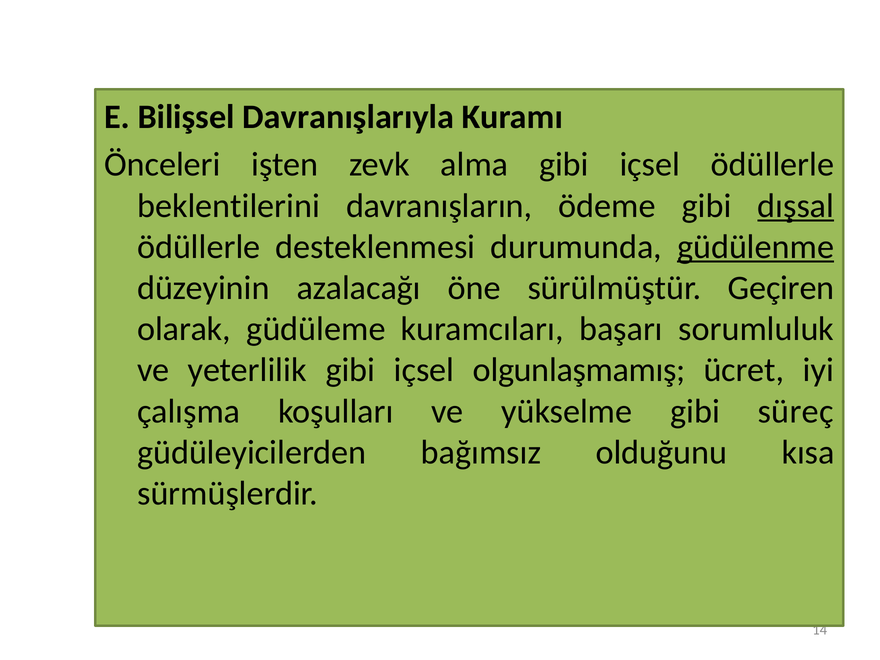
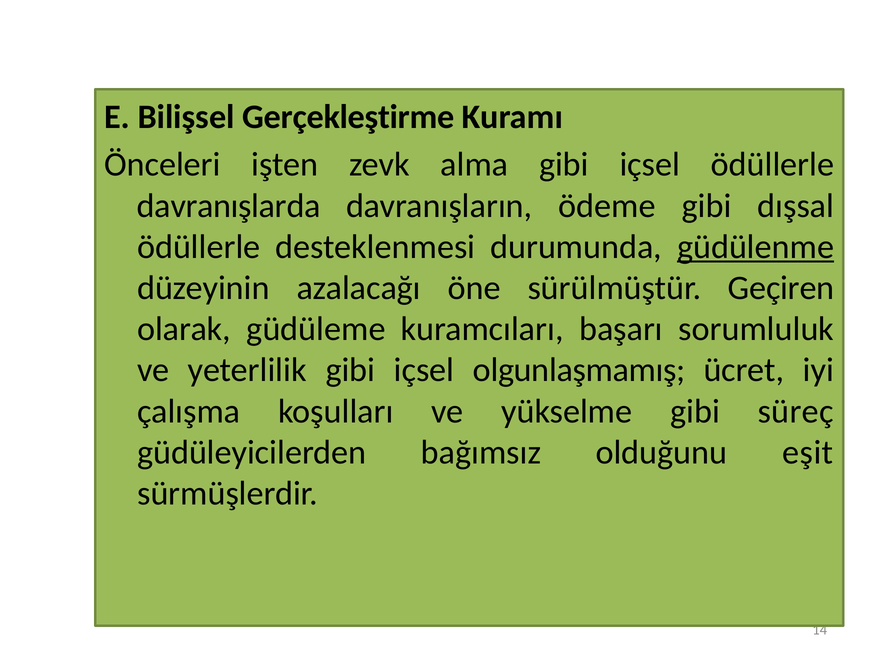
Davranışlarıyla: Davranışlarıyla -> Gerçekleştirme (348, 117)
beklentilerini: beklentilerini -> davranışlarda (229, 206)
dışsal underline: present -> none (796, 206)
kısa: kısa -> eşit (808, 452)
